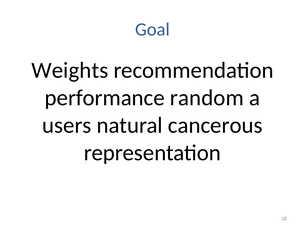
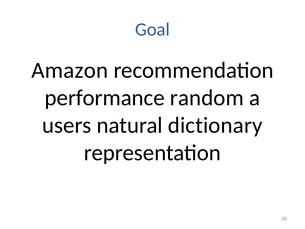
Weights: Weights -> Amazon (70, 70)
cancerous: cancerous -> dictionary (215, 125)
